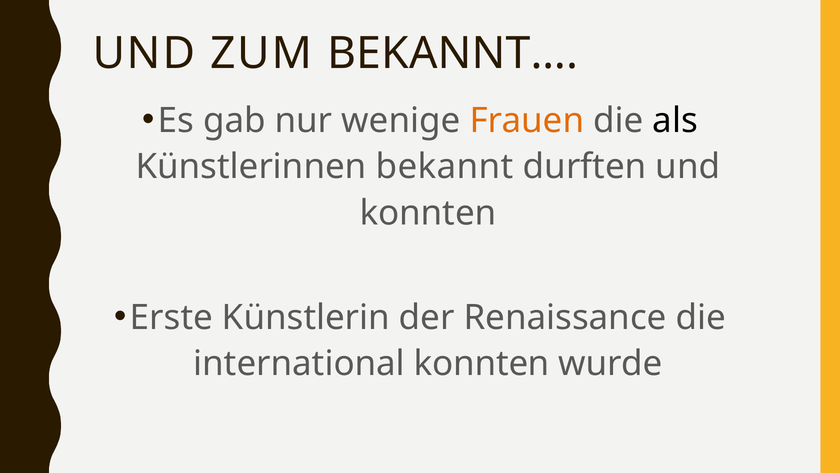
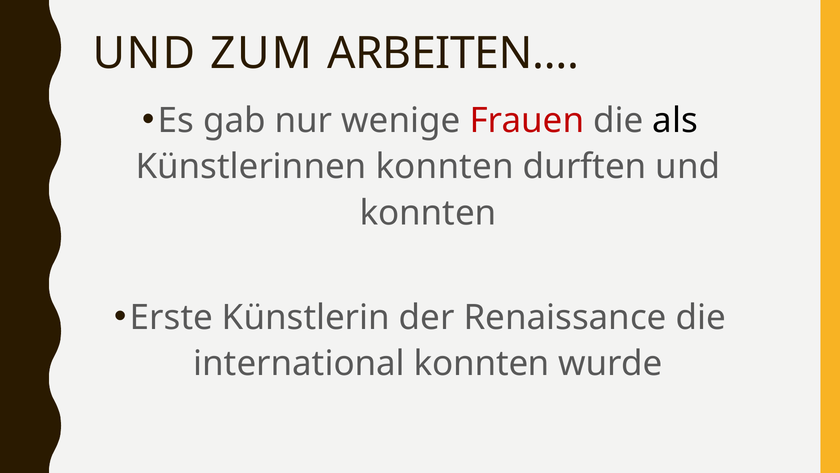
BEKANNT…: BEKANNT… -> ARBEITEN… (453, 53)
Frauen colour: orange -> red (527, 120)
Künstlerinnen bekannt: bekannt -> konnten (445, 167)
